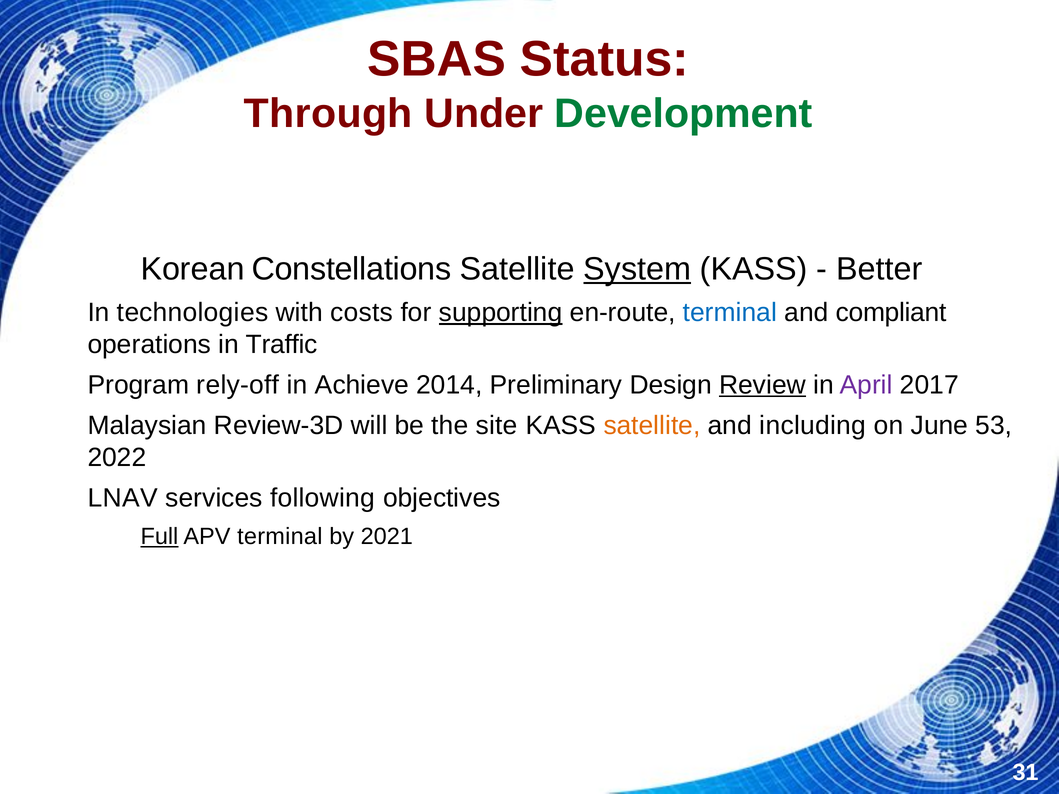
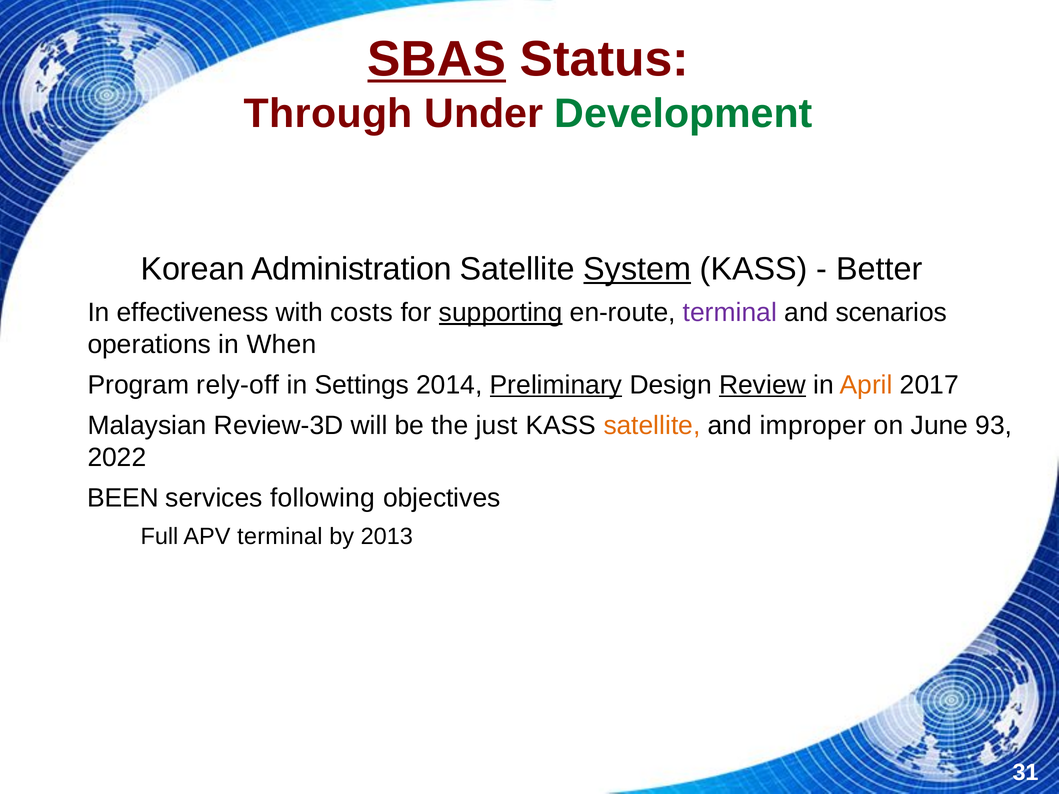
SBAS underline: none -> present (437, 59)
Constellations: Constellations -> Administration (351, 269)
technologies: technologies -> effectiveness (193, 313)
terminal colour: blue -> purple (730, 313)
compliant: compliant -> scenarios (891, 313)
Traffic: Traffic -> When (281, 344)
Achieve: Achieve -> Settings (362, 385)
Preliminary underline: none -> present (556, 385)
April colour: purple -> orange (866, 385)
site: site -> just (497, 426)
including: including -> improper (813, 426)
53: 53 -> 93 (994, 426)
LNAV: LNAV -> BEEN (123, 498)
Full underline: present -> none (159, 537)
2021: 2021 -> 2013 (387, 537)
